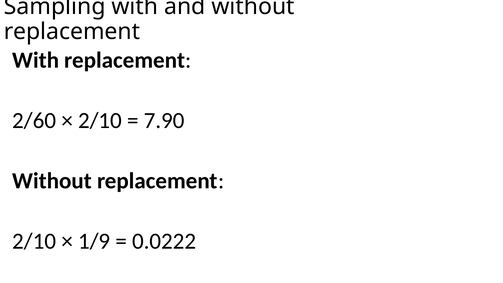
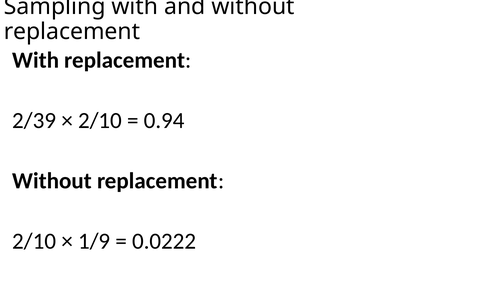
2/60: 2/60 -> 2/39 (34, 121)
7.90: 7.90 -> 0.94 (164, 121)
